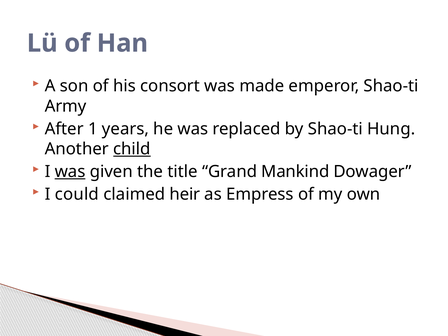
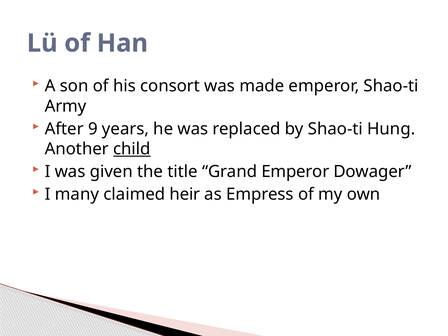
1: 1 -> 9 (93, 129)
was underline: present -> none (70, 172)
Grand Mankind: Mankind -> Emperor (295, 172)
could: could -> many (77, 194)
